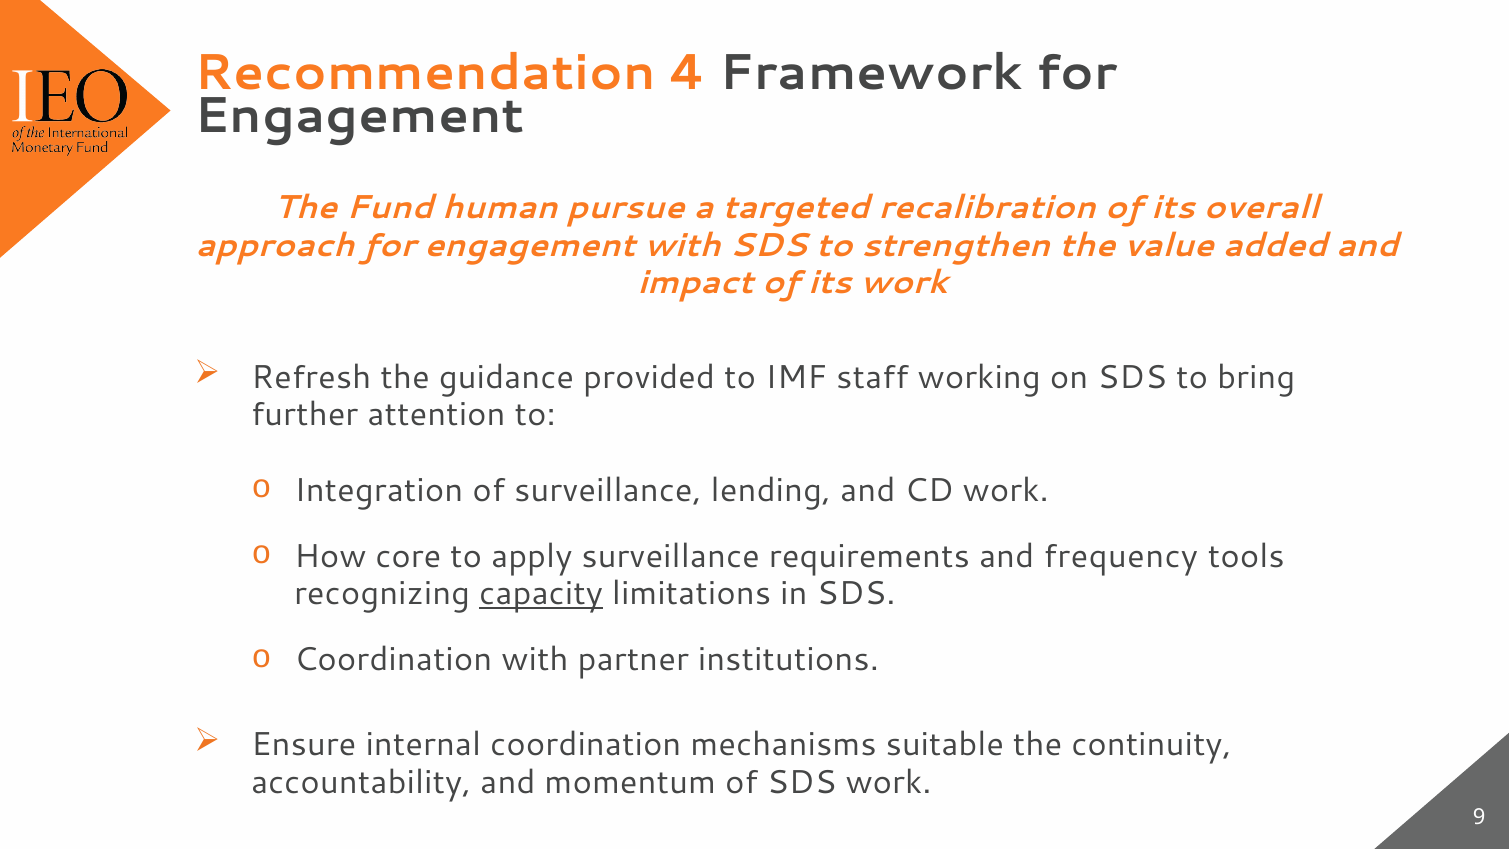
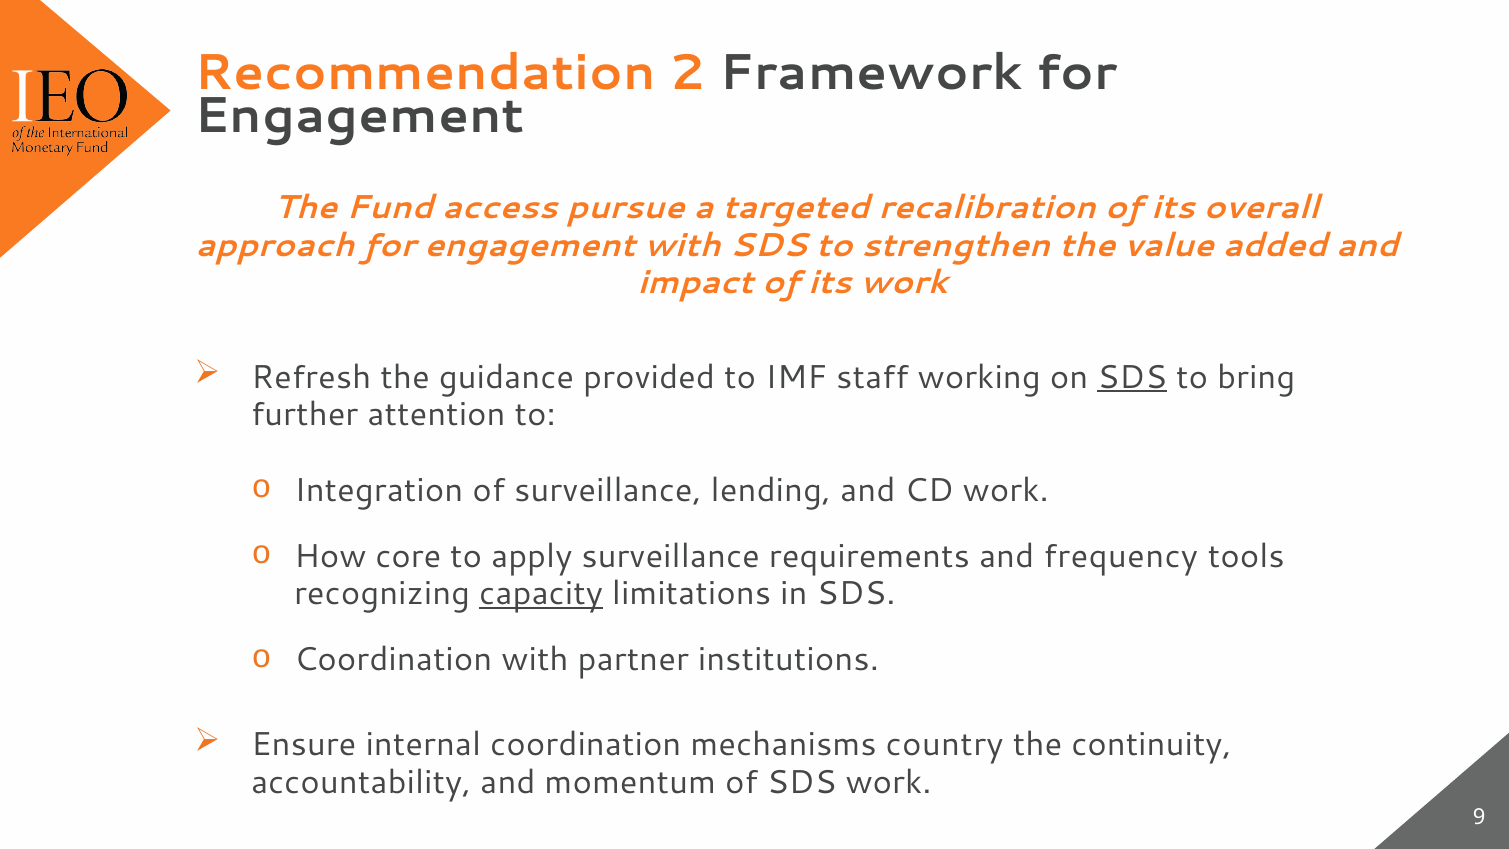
4: 4 -> 2 (688, 73)
human: human -> access (500, 208)
SDS underline: none -> present (1132, 377)
suitable: suitable -> country (945, 745)
